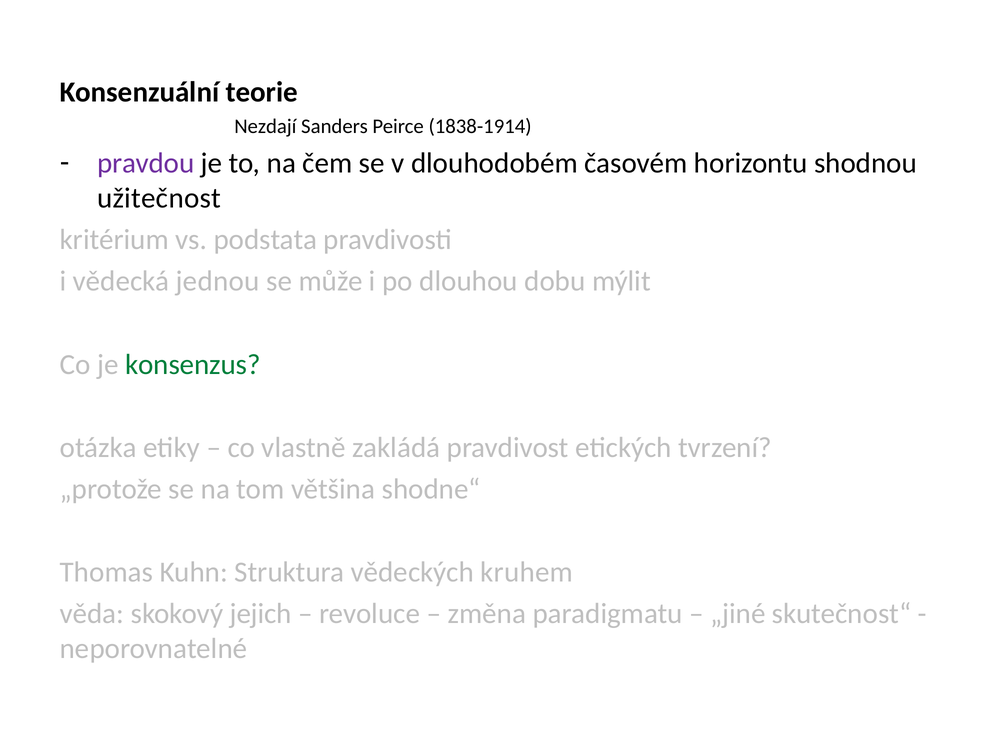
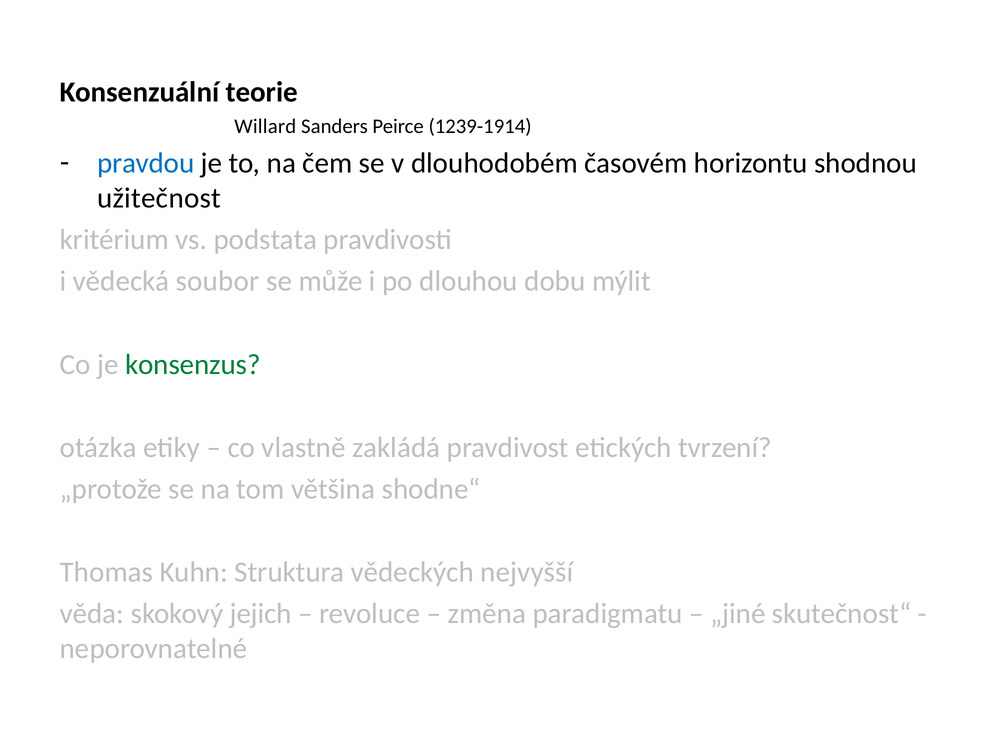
Nezdají: Nezdají -> Willard (265, 126)
1838-1914: 1838-1914 -> 1239-1914 (480, 126)
pravdou colour: purple -> blue (146, 163)
jednou: jednou -> soubor (218, 281)
kruhem: kruhem -> nejvyšší (527, 572)
